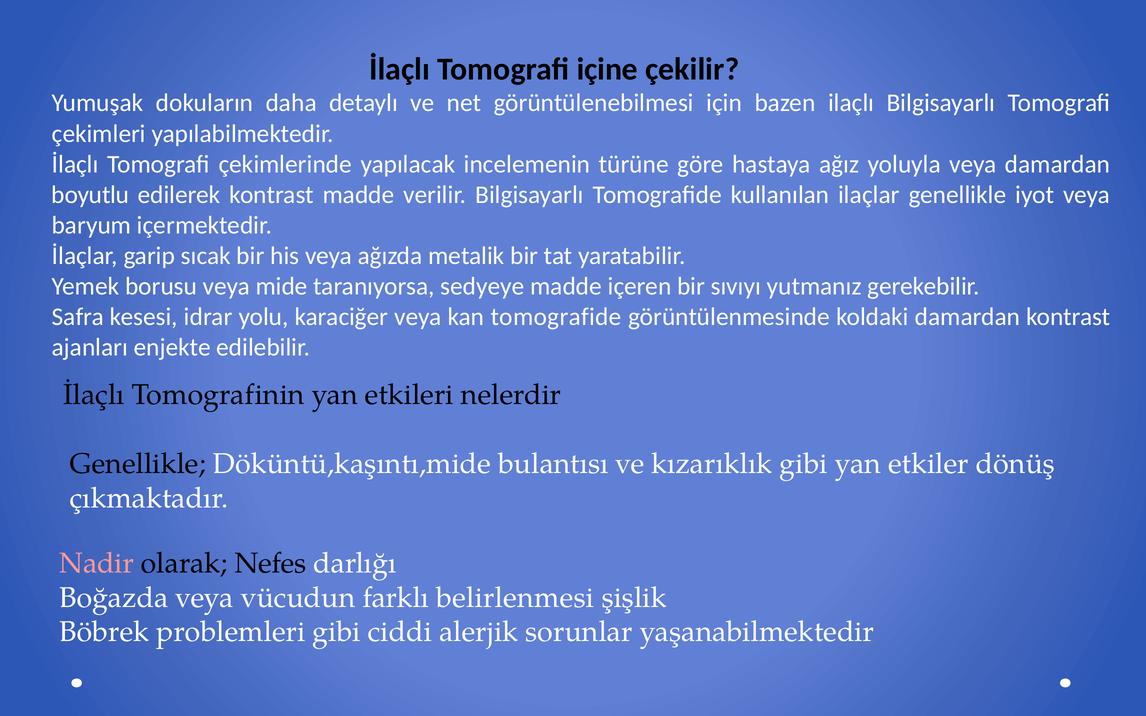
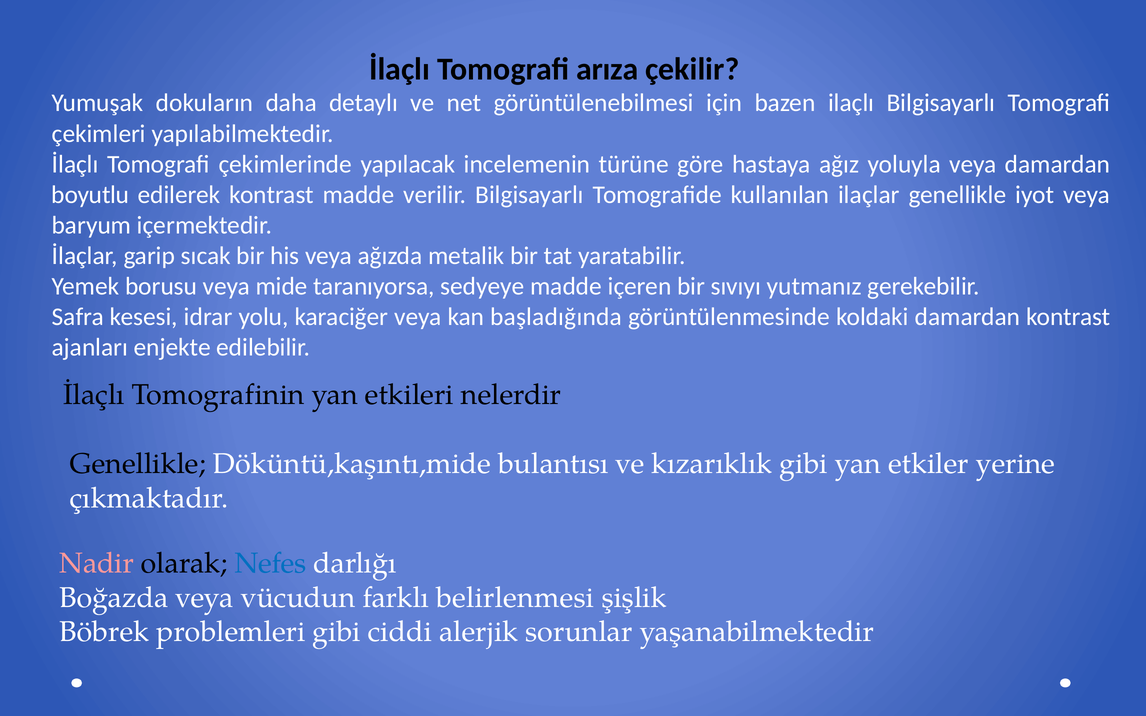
içine: içine -> arıza (607, 69)
kan tomografide: tomografide -> başladığında (556, 317)
dönüş: dönüş -> yerine (1015, 464)
Nefes colour: black -> blue (271, 563)
